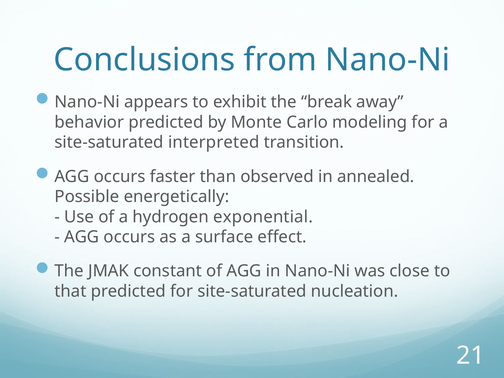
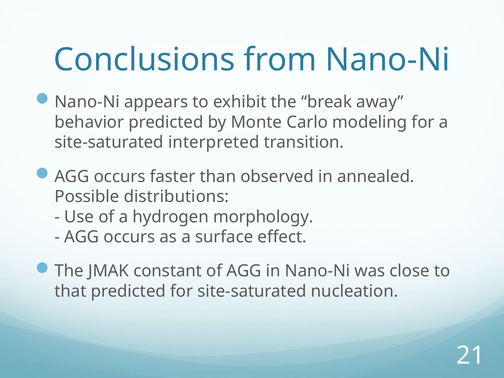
energetically: energetically -> distributions (176, 197)
exponential: exponential -> morphology (263, 217)
